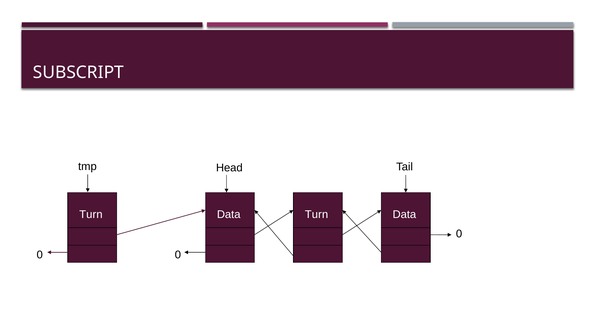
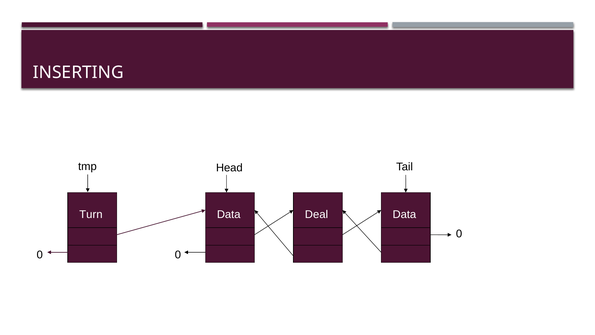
SUBSCRIPT: SUBSCRIPT -> INSERTING (78, 72)
Data Turn: Turn -> Deal (317, 214)
